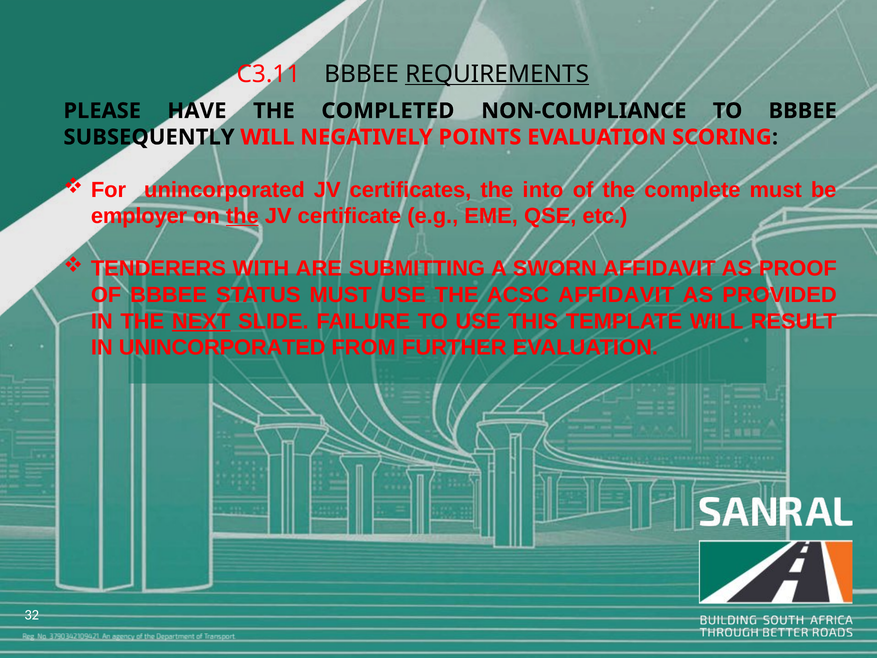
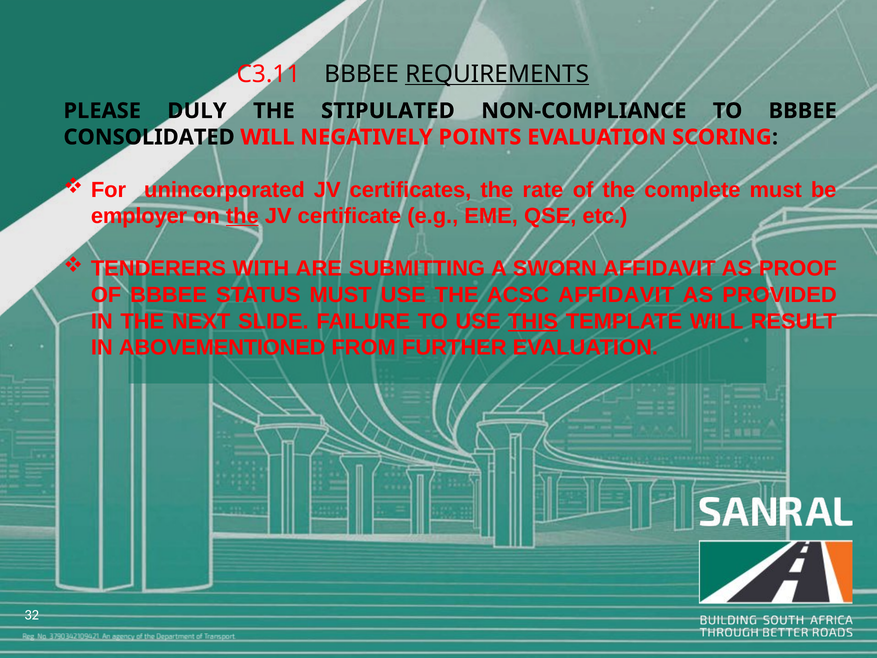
HAVE: HAVE -> DULY (197, 111)
COMPLETED: COMPLETED -> STIPULATED (388, 111)
SUBSEQUENTLY: SUBSEQUENTLY -> CONSOLIDATED (149, 137)
into: into -> rate (543, 190)
NEXT underline: present -> none (201, 321)
THIS underline: none -> present (533, 321)
IN UNINCORPORATED: UNINCORPORATED -> ABOVEMENTIONED (222, 348)
